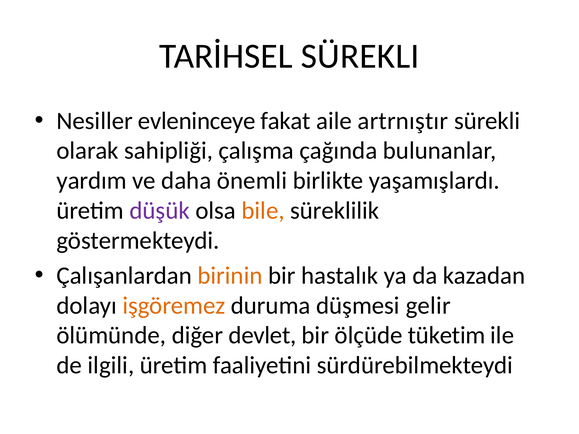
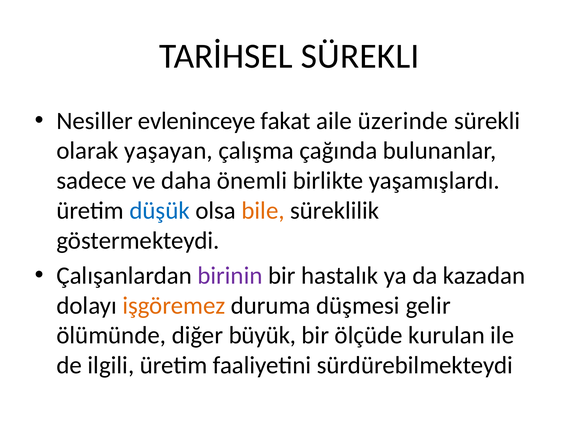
artrnıştır: artrnıştır -> üzerinde (403, 121)
sahipliği: sahipliği -> yaşayan (169, 151)
yardım: yardım -> sadece (92, 181)
düşük colour: purple -> blue (160, 211)
birinin colour: orange -> purple (230, 276)
devlet: devlet -> büyük (262, 336)
tüketim: tüketim -> kurulan (447, 336)
